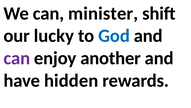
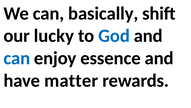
minister: minister -> basically (103, 13)
can colour: purple -> blue (17, 58)
another: another -> essence (110, 58)
hidden: hidden -> matter (71, 80)
